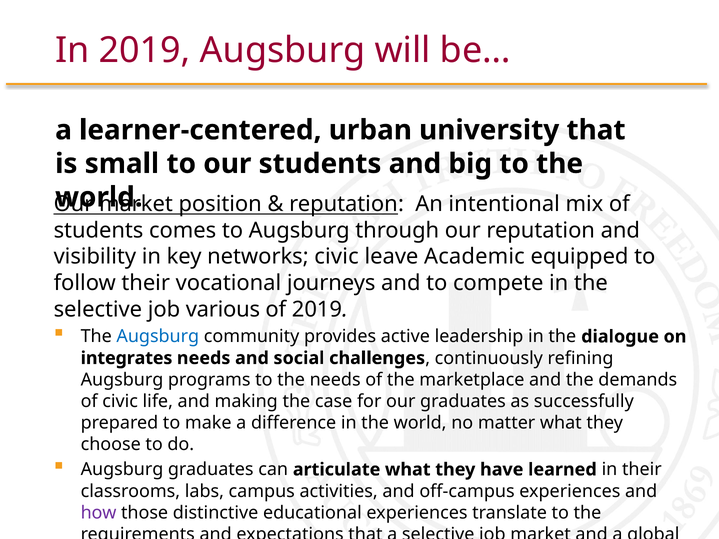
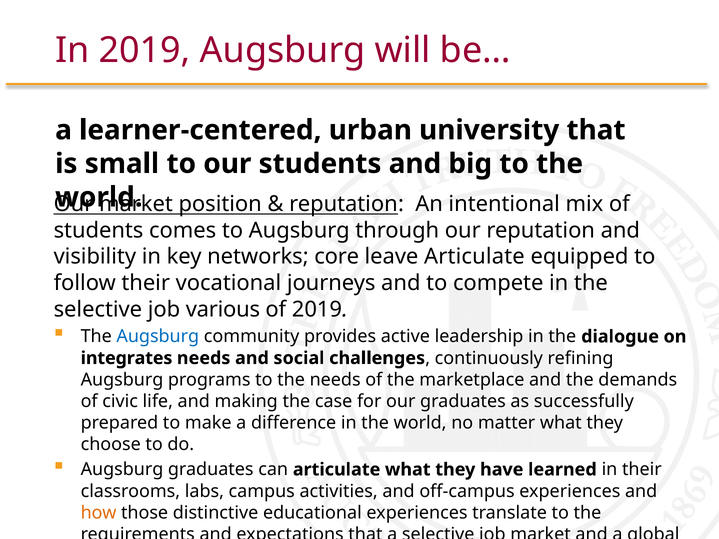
networks civic: civic -> core (337, 257)
leave Academic: Academic -> Articulate (474, 257)
how colour: purple -> orange (99, 513)
